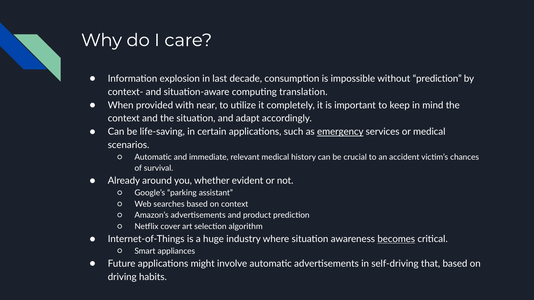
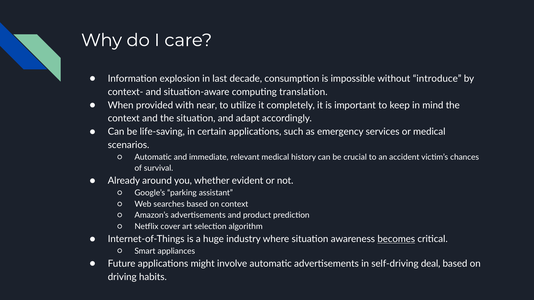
without prediction: prediction -> introduce (437, 79)
emergency underline: present -> none (340, 132)
that: that -> deal (431, 264)
